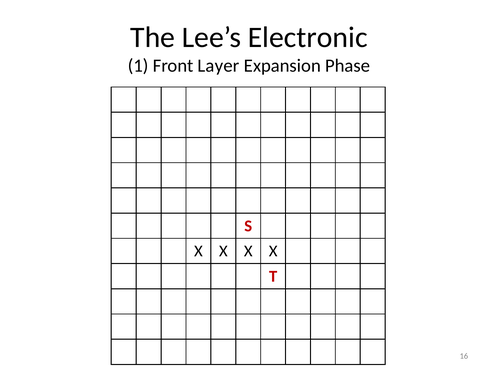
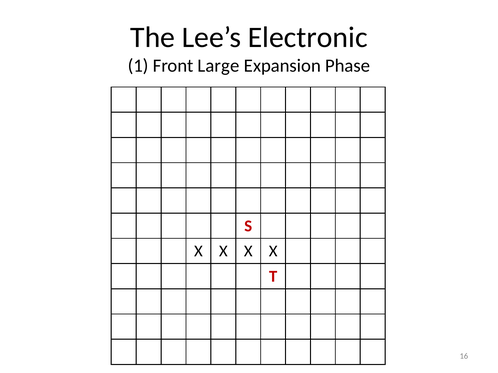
Layer: Layer -> Large (219, 66)
